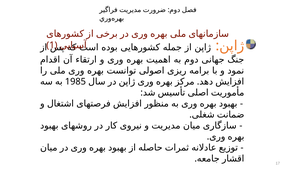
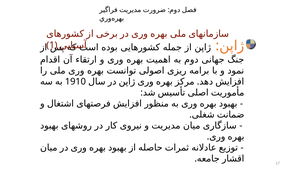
1985: 1985 -> 1910 (75, 81)
